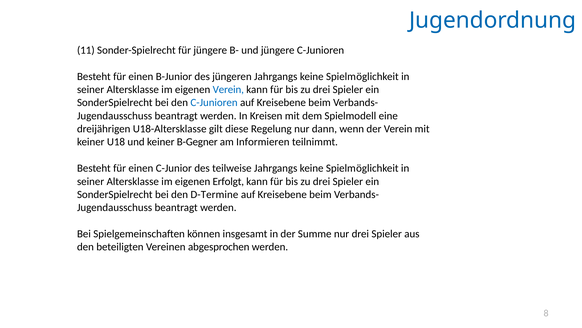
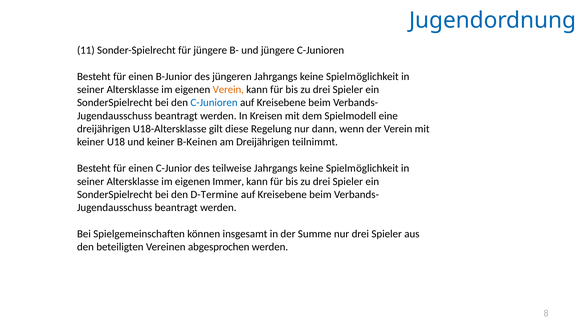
Verein colour: blue -> orange (228, 89)
B-Gegner: B-Gegner -> B-Keinen (197, 142)
am Informieren: Informieren -> Dreijährigen (263, 142)
Erfolgt: Erfolgt -> Immer (228, 181)
